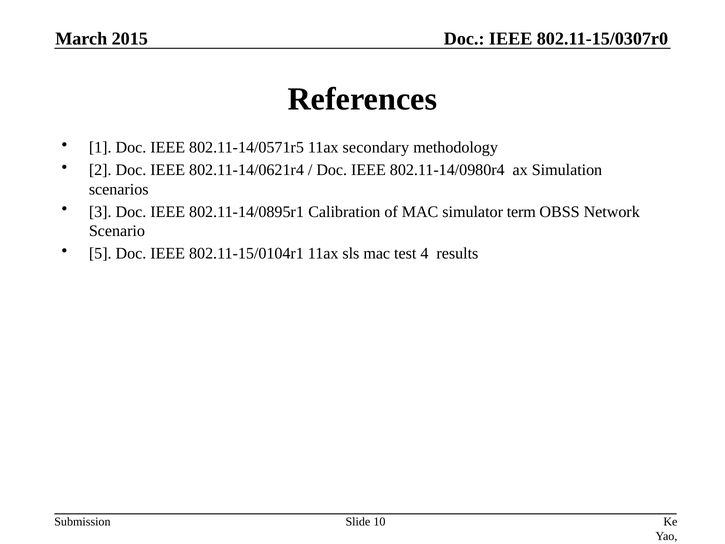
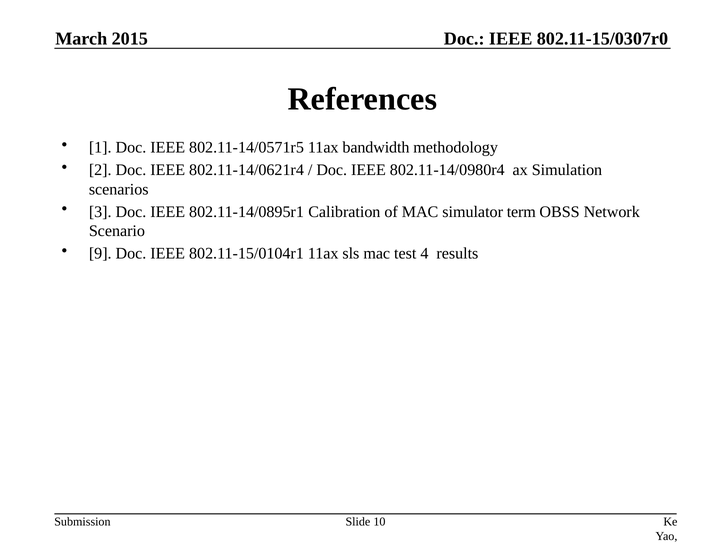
secondary: secondary -> bandwidth (376, 147)
5: 5 -> 9 (100, 253)
